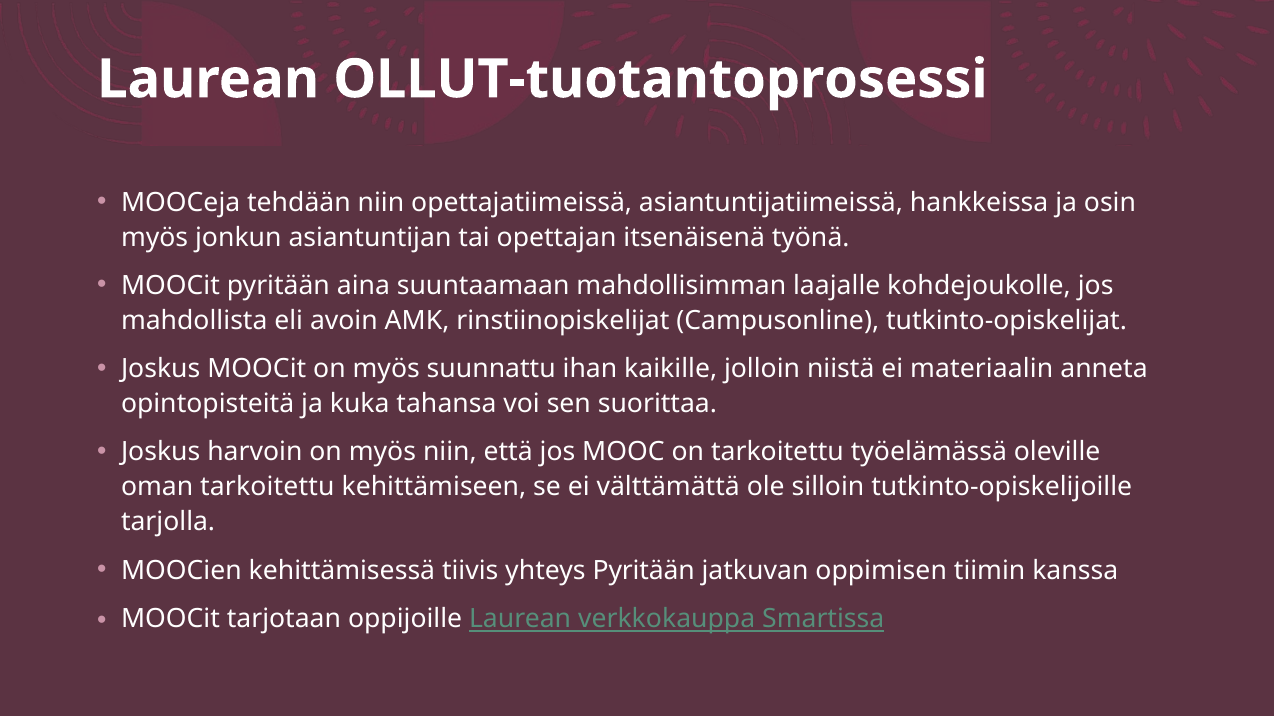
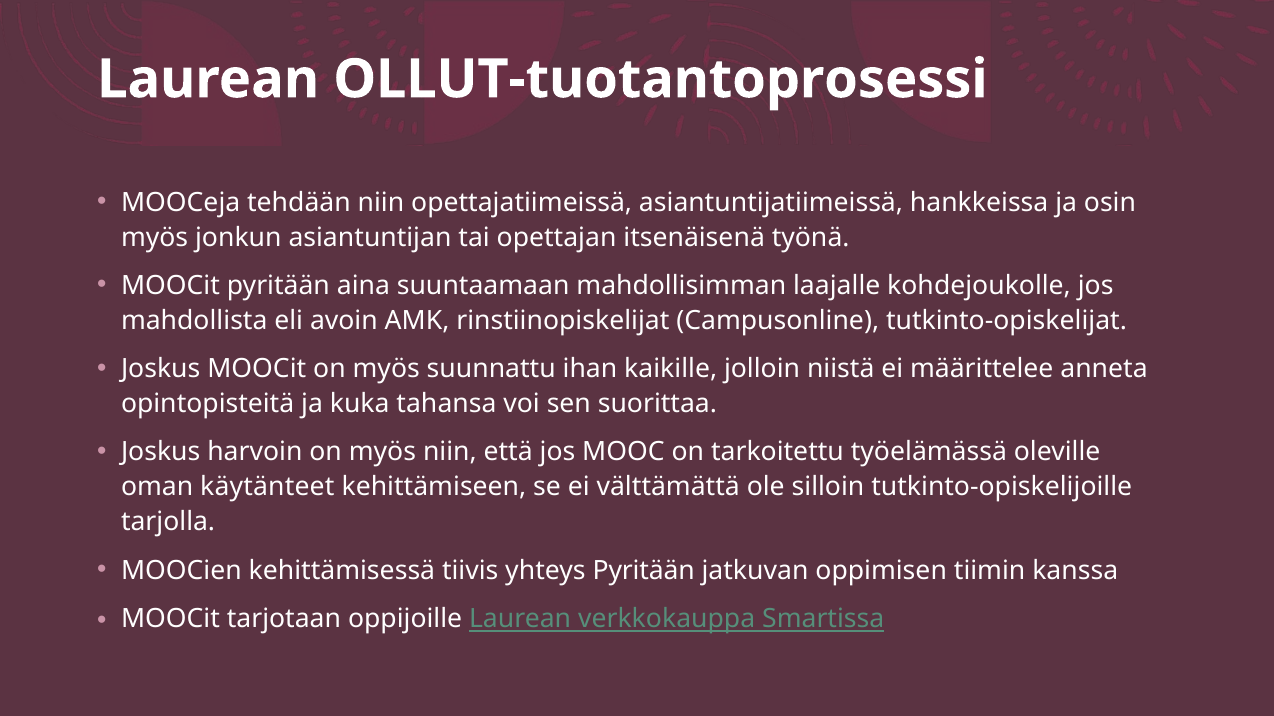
materiaalin: materiaalin -> määrittelee (982, 369)
oman tarkoitettu: tarkoitettu -> käytänteet (267, 487)
